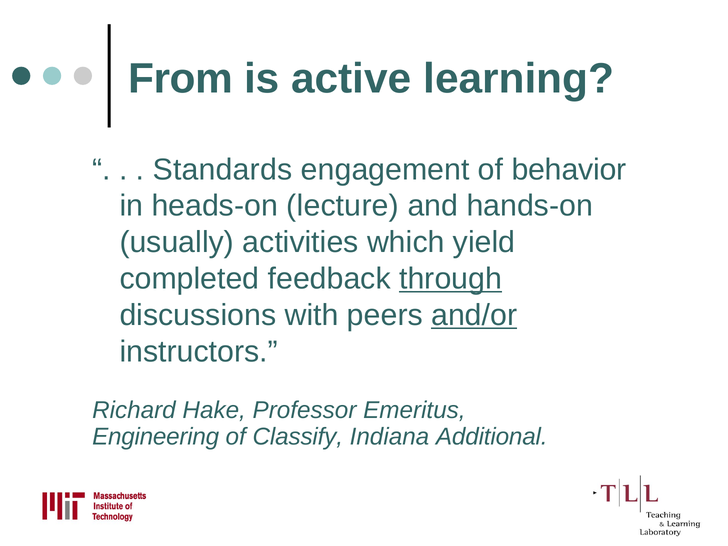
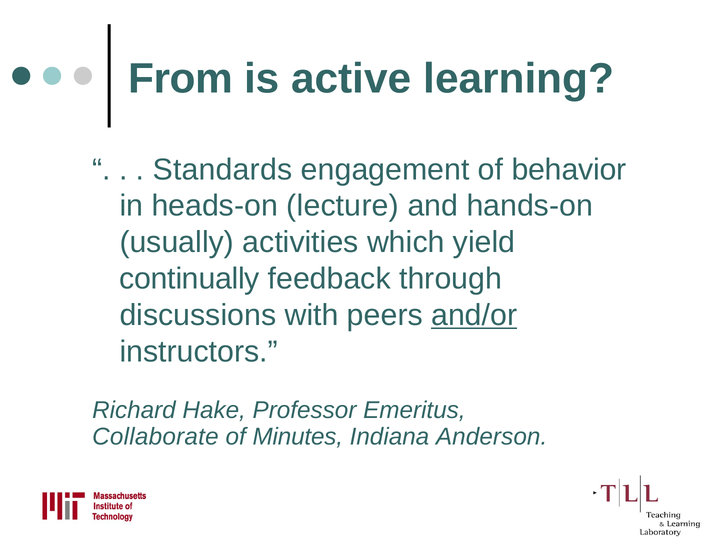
completed: completed -> continually (190, 279)
through underline: present -> none (451, 279)
Engineering: Engineering -> Collaborate (155, 437)
Classify: Classify -> Minutes (298, 437)
Additional: Additional -> Anderson (492, 437)
